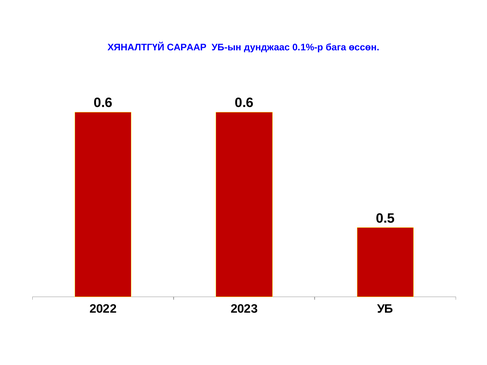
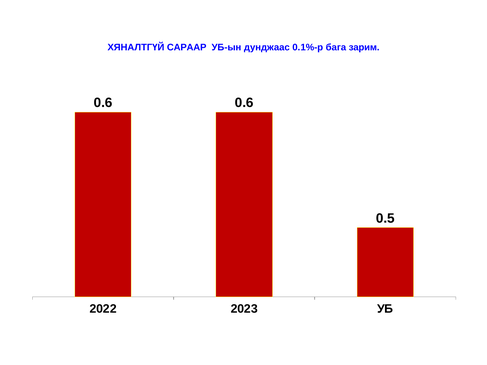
өссөн: өссөн -> зарим (364, 47)
